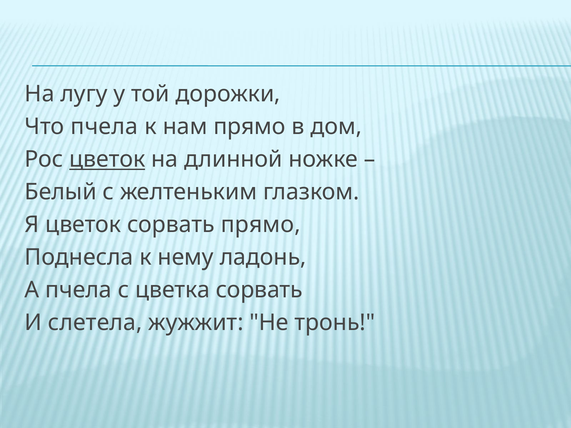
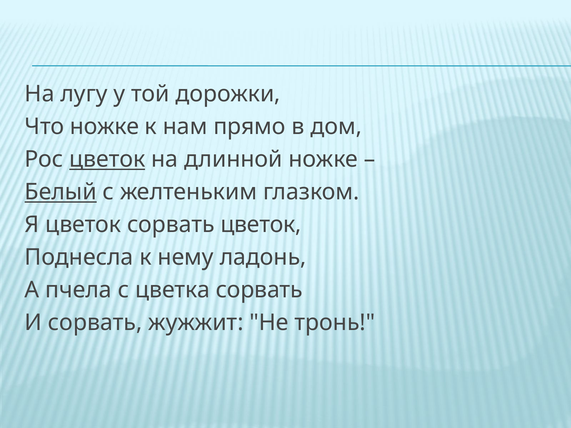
Что пчела: пчела -> ножке (105, 127)
Белый underline: none -> present (61, 192)
сорвать прямо: прямо -> цветок (261, 225)
И слетела: слетела -> сорвать (95, 323)
